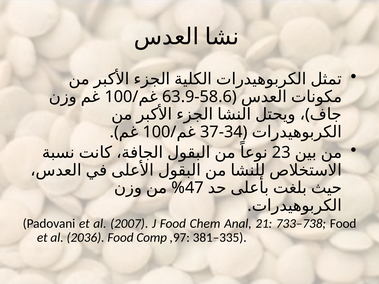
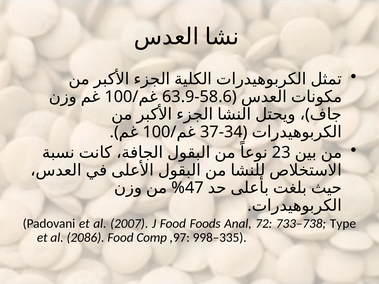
Chem: Chem -> Foods (205, 224)
21: 21 -> 72 (264, 224)
733–738 Food: Food -> Type (343, 224)
2036: 2036 -> 2086 (86, 238)
381–335: 381–335 -> 998–335 (220, 238)
